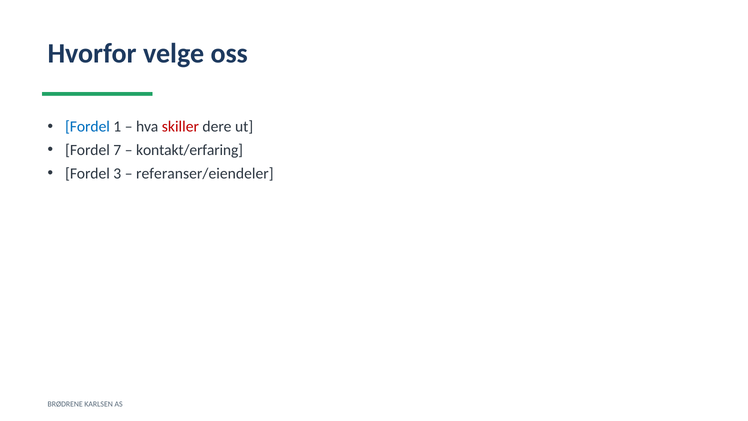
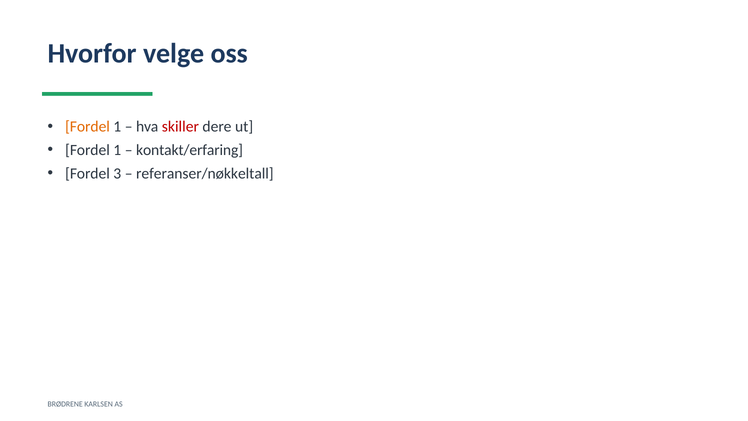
Fordel colour: blue -> orange (88, 127)
7: 7 -> 1 (117, 150)
referanser/eiendeler: referanser/eiendeler -> referanser/nøkkeltall (205, 173)
